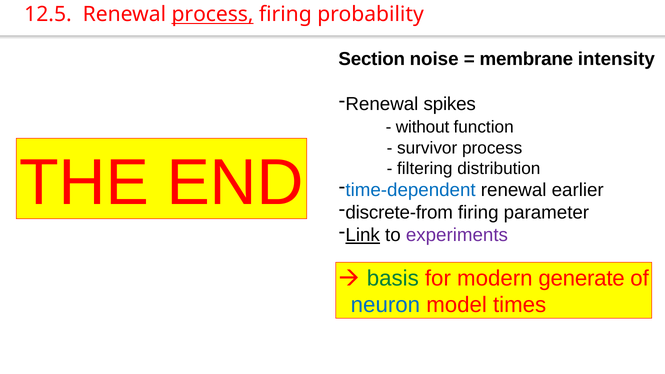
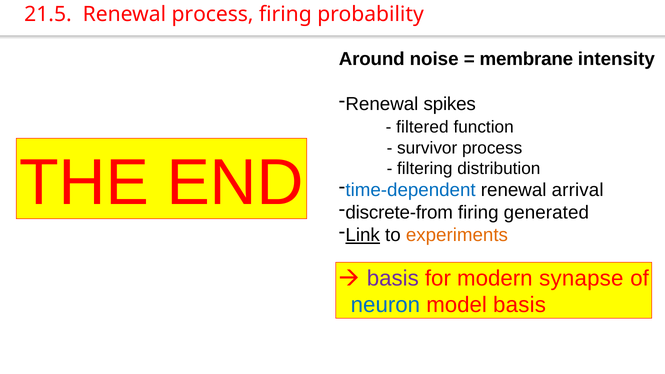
12.5: 12.5 -> 21.5 (48, 14)
process underline: present -> none (213, 14)
Section: Section -> Around (372, 59)
without: without -> filtered (422, 127)
earlier: earlier -> arrival (578, 190)
parameter: parameter -> generated (546, 213)
experiments colour: purple -> orange (457, 235)
basis colour: green -> purple (393, 278)
generate: generate -> synapse (581, 278)
model times: times -> basis (519, 305)
